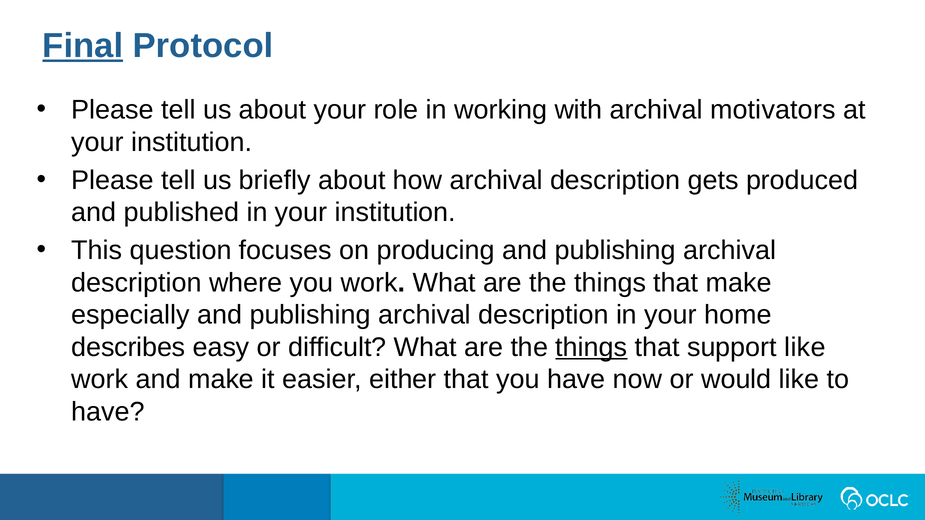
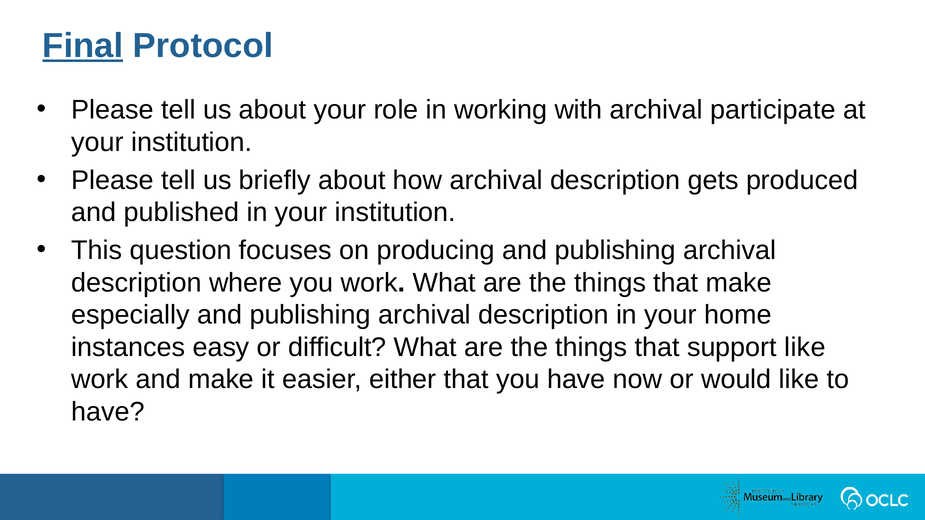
motivators: motivators -> participate (773, 110)
describes: describes -> instances (128, 347)
things underline: present -> none (591, 347)
